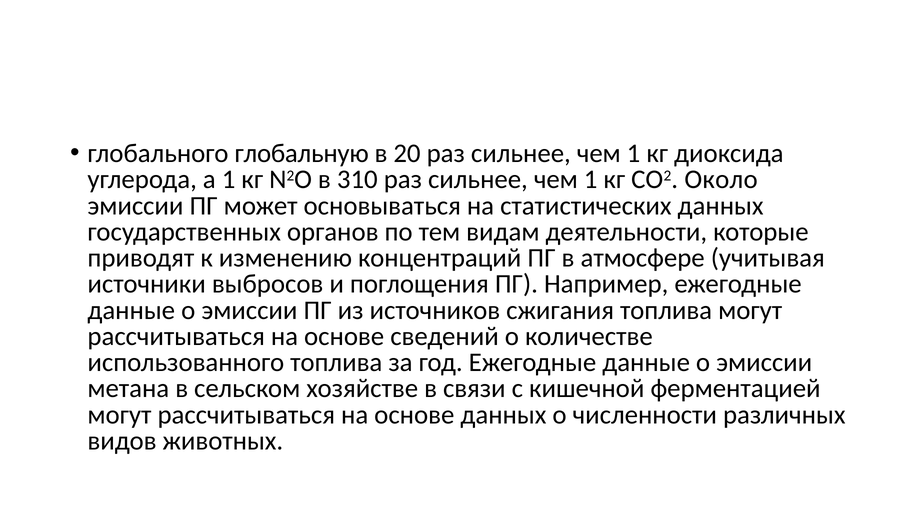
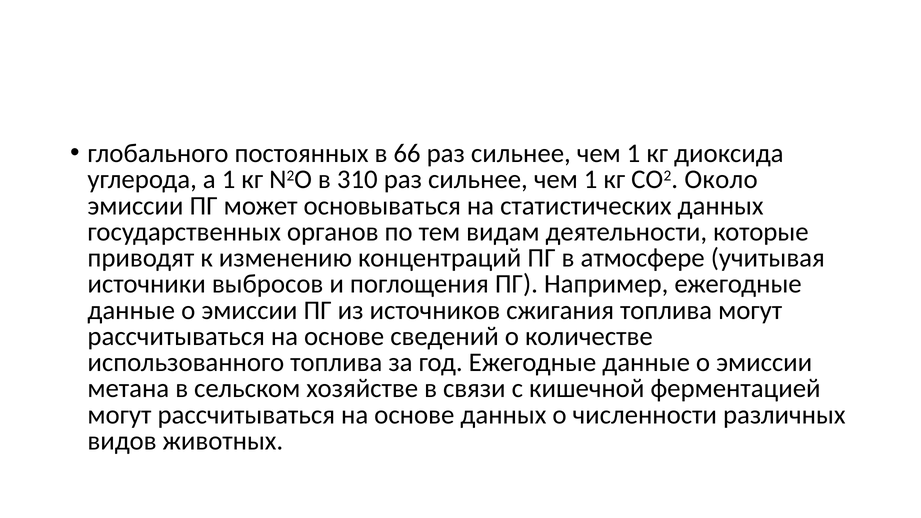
глобальную: глобальную -> постоянных (302, 153)
20: 20 -> 66 (407, 153)
